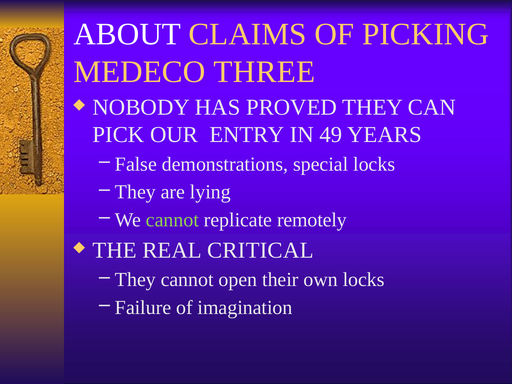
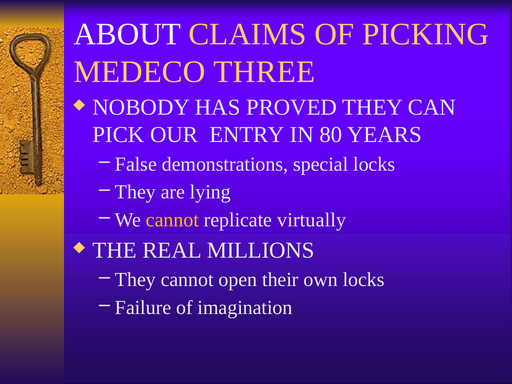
49: 49 -> 80 (331, 135)
cannot colour: light green -> yellow (172, 220)
remotely: remotely -> virtually (312, 220)
CRITICAL: CRITICAL -> MILLIONS (261, 250)
